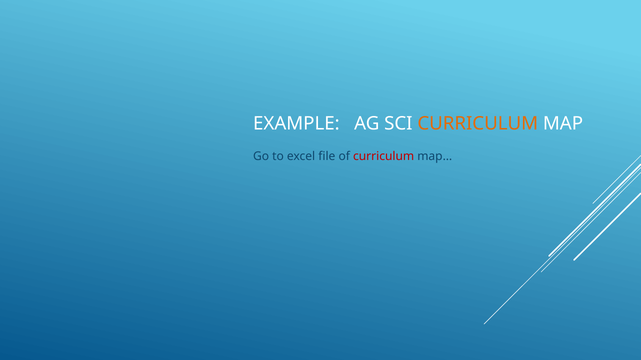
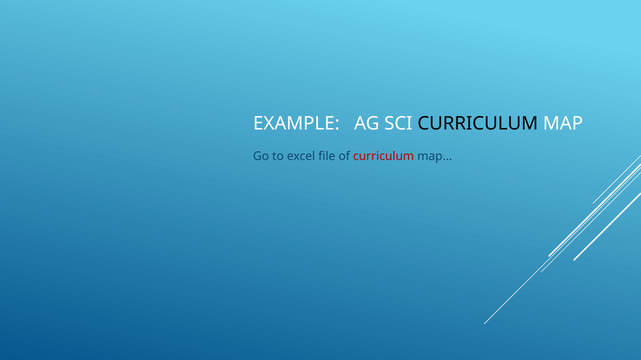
CURRICULUM colour: orange -> black (478, 124)
